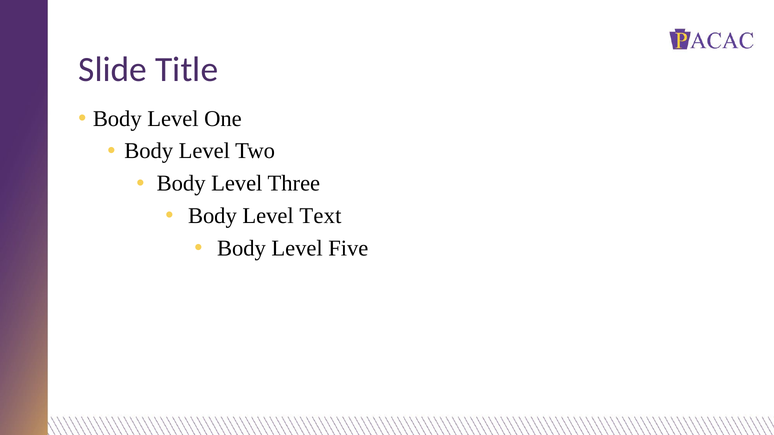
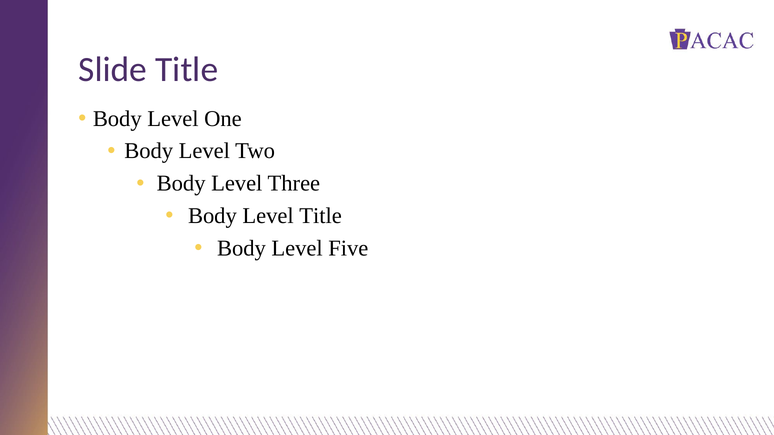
Level Text: Text -> Title (321, 216)
